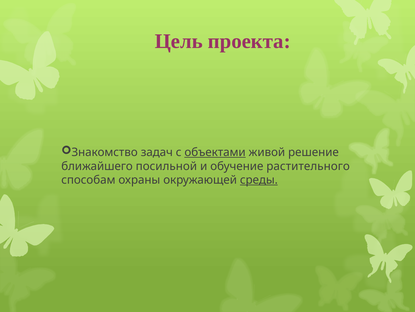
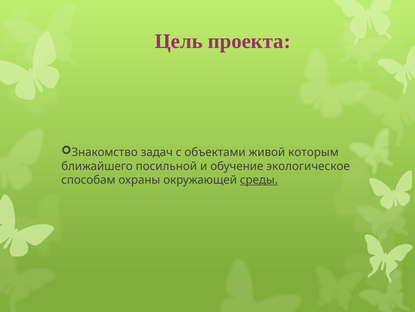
объектами underline: present -> none (215, 152)
решение: решение -> которым (313, 152)
растительного: растительного -> экологическое (308, 166)
